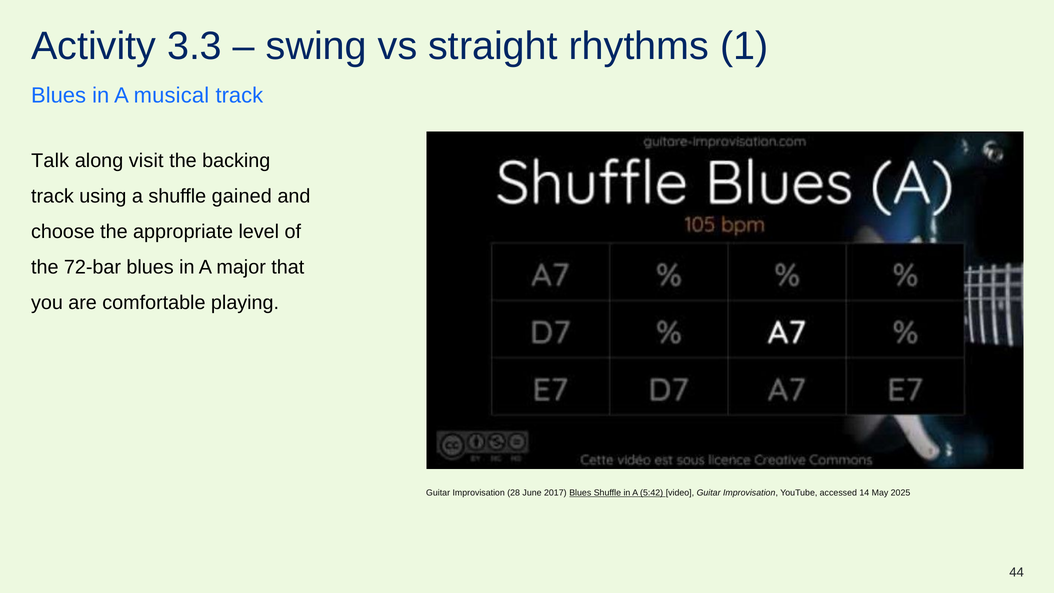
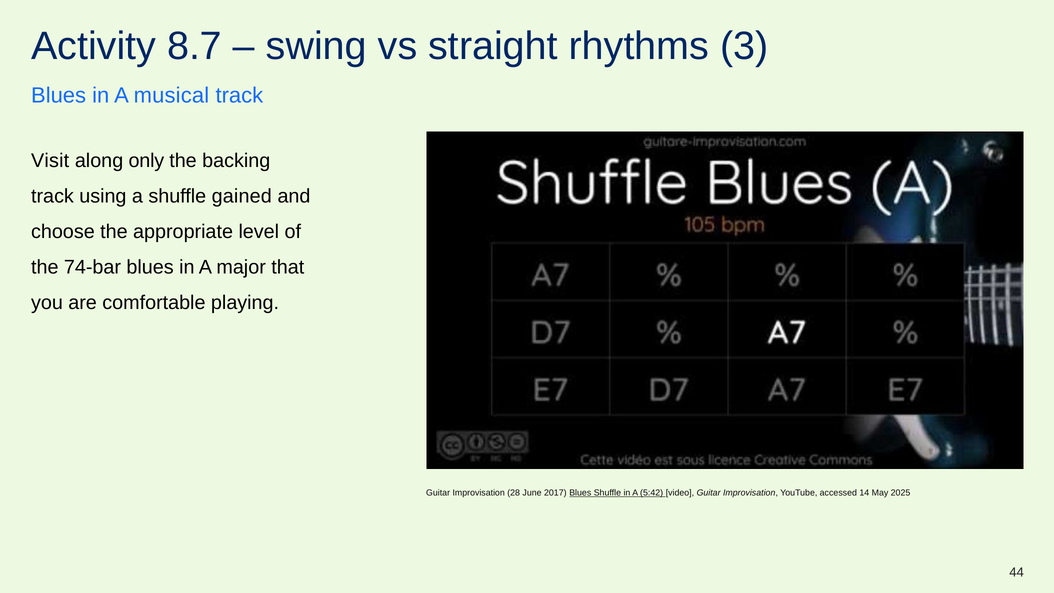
3.3: 3.3 -> 8.7 (195, 46)
1: 1 -> 3 (744, 46)
Talk: Talk -> Visit (50, 160)
visit: visit -> only (146, 160)
72-bar: 72-bar -> 74-bar (92, 267)
